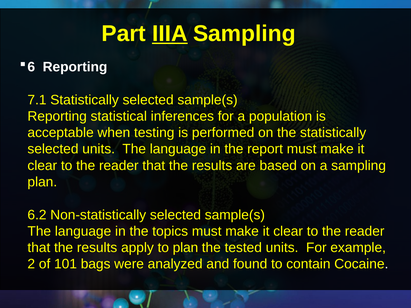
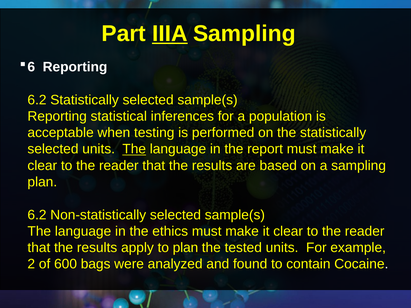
7.1: 7.1 -> 6.2 (37, 100)
The underline: none -> present (134, 149)
topics: topics -> ethics (170, 231)
101: 101 -> 600 (66, 264)
